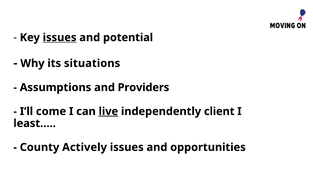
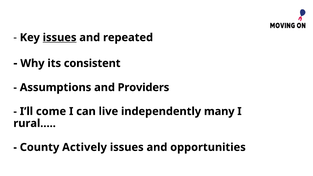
potential: potential -> repeated (128, 37)
situations: situations -> consistent (92, 63)
live underline: present -> none (108, 111)
client: client -> many (219, 111)
least…: least… -> rural… (35, 123)
